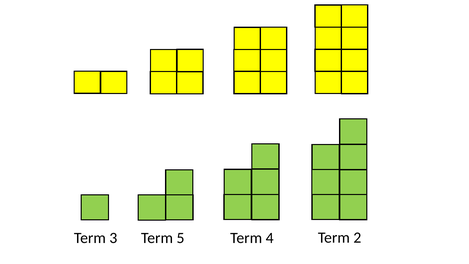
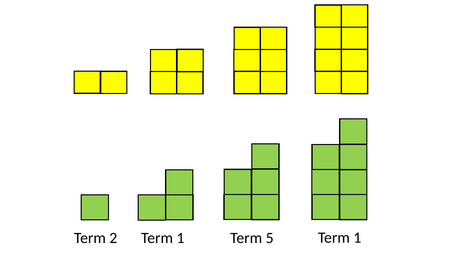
3: 3 -> 2 (113, 238)
5: 5 -> 1 (180, 238)
4: 4 -> 5 (270, 238)
2: 2 -> 1 (357, 238)
